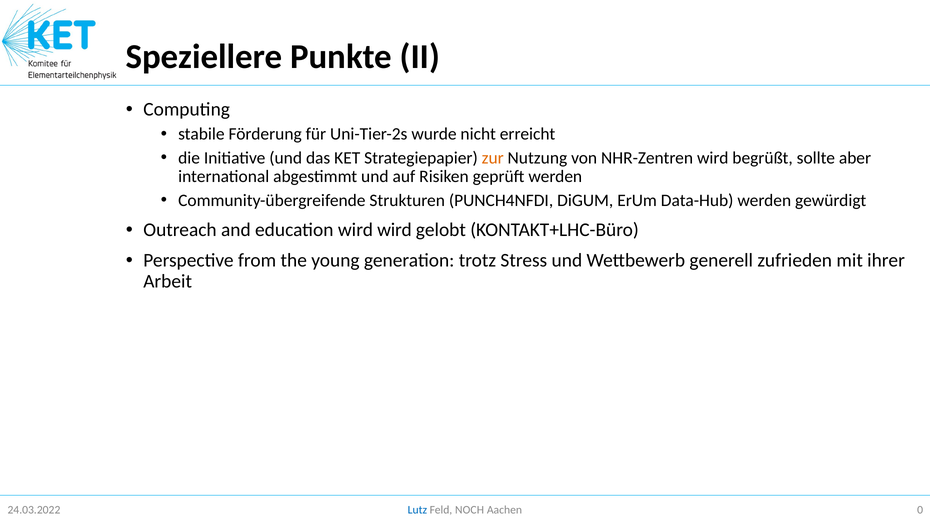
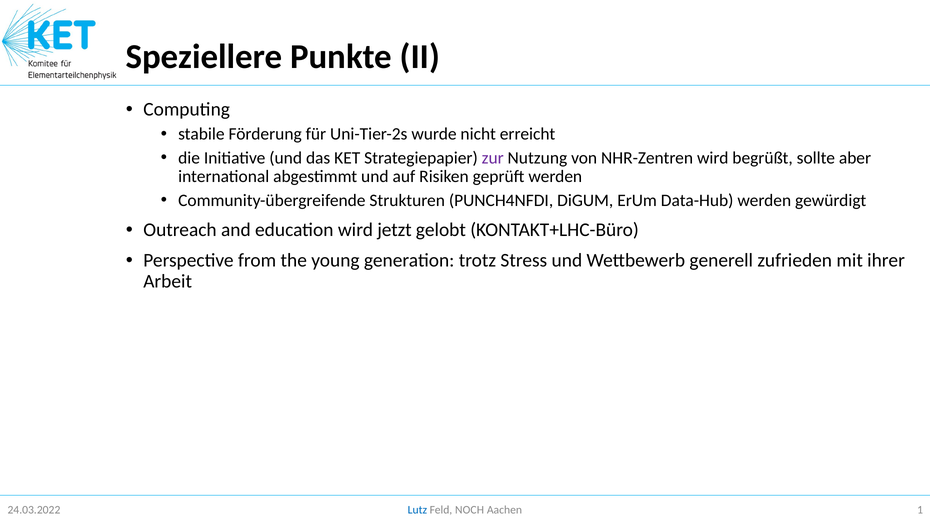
zur colour: orange -> purple (493, 158)
wird wird: wird -> jetzt (394, 230)
0: 0 -> 1 (920, 510)
